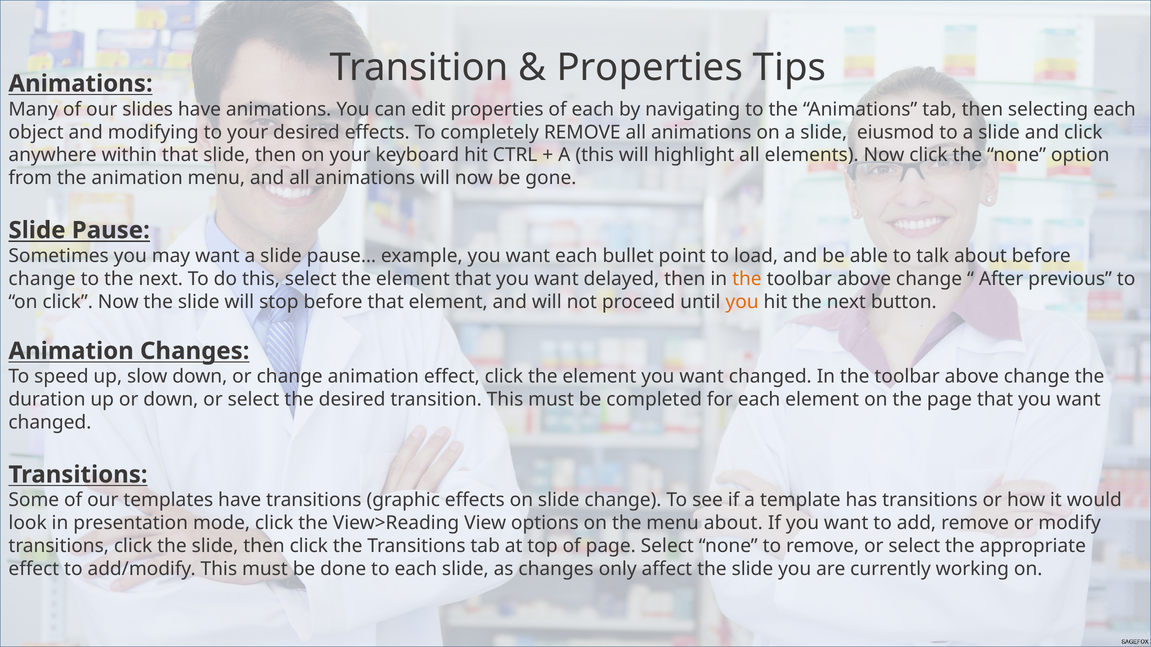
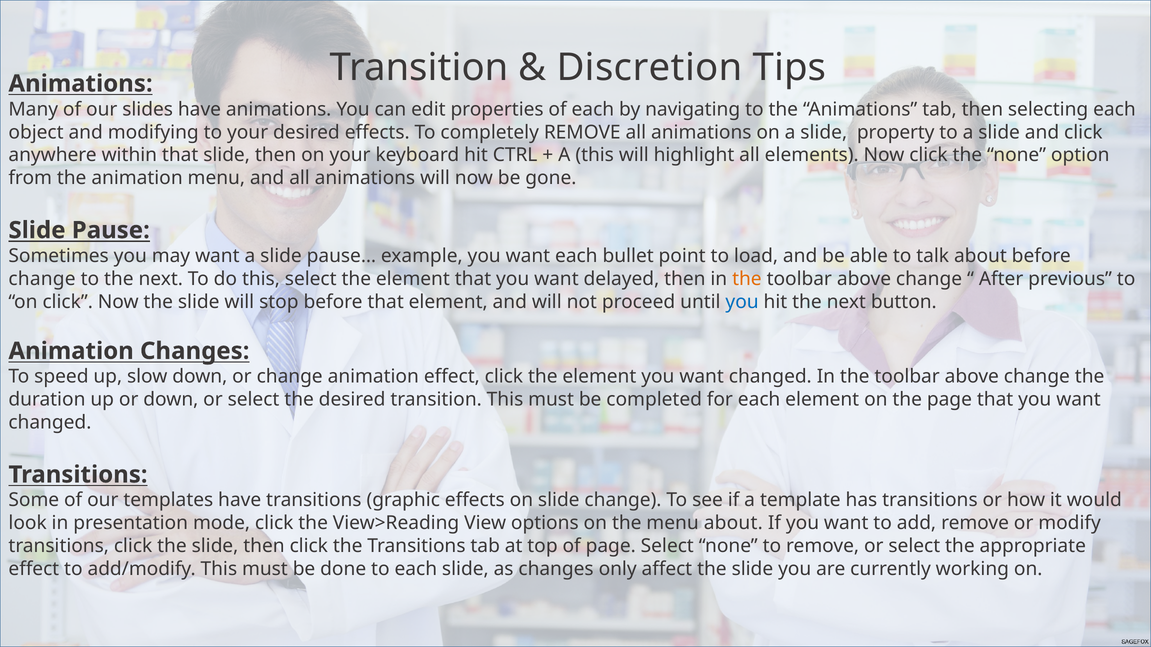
Properties: Properties -> Discretion (650, 68)
eiusmod: eiusmod -> property (896, 132)
you colour: orange -> blue (742, 302)
